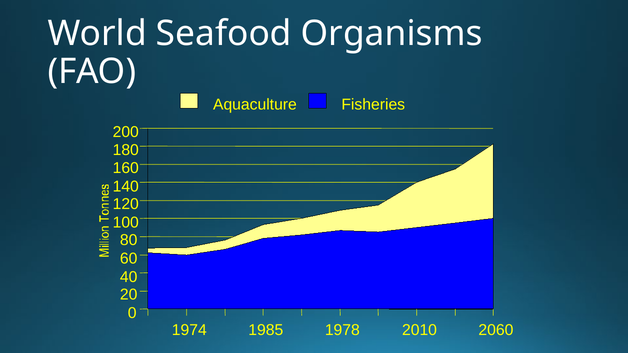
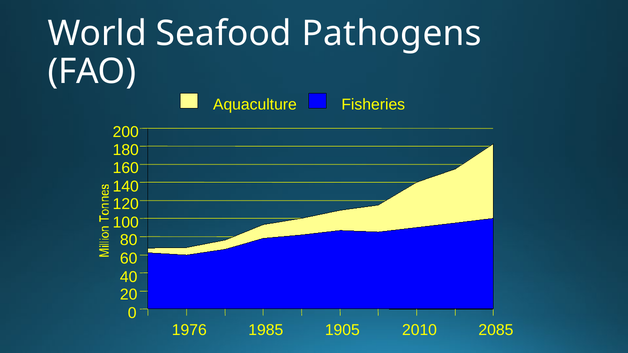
Organisms: Organisms -> Pathogens (392, 34)
1974: 1974 -> 1976 (189, 330)
1978: 1978 -> 1905 (342, 330)
2060: 2060 -> 2085 (496, 330)
